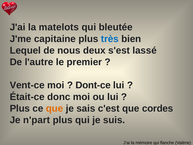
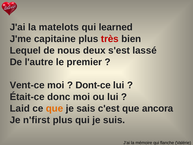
bleutée: bleutée -> learned (116, 27)
très colour: blue -> red (110, 39)
Plus: Plus -> Laid (20, 108)
cordes: cordes -> ancora (158, 108)
n'part: n'part -> n'first (37, 120)
